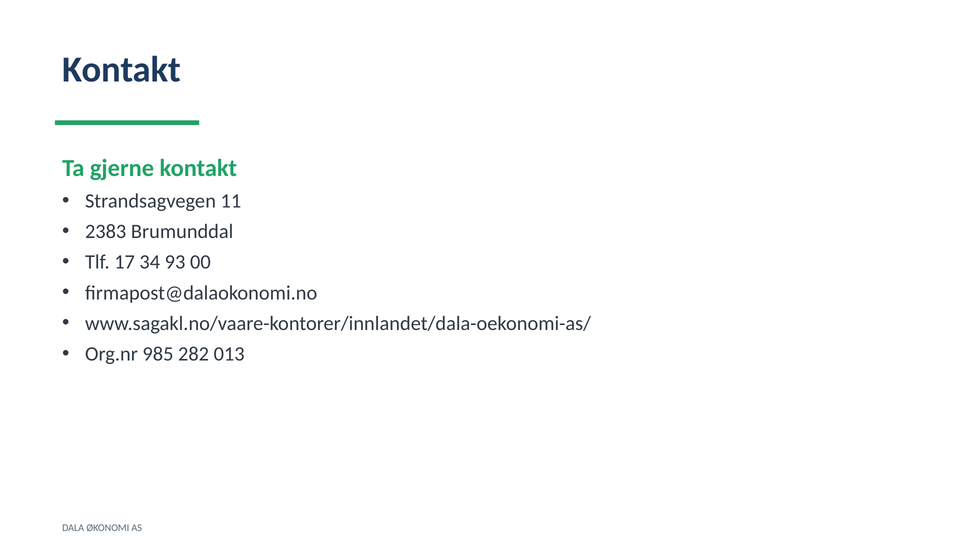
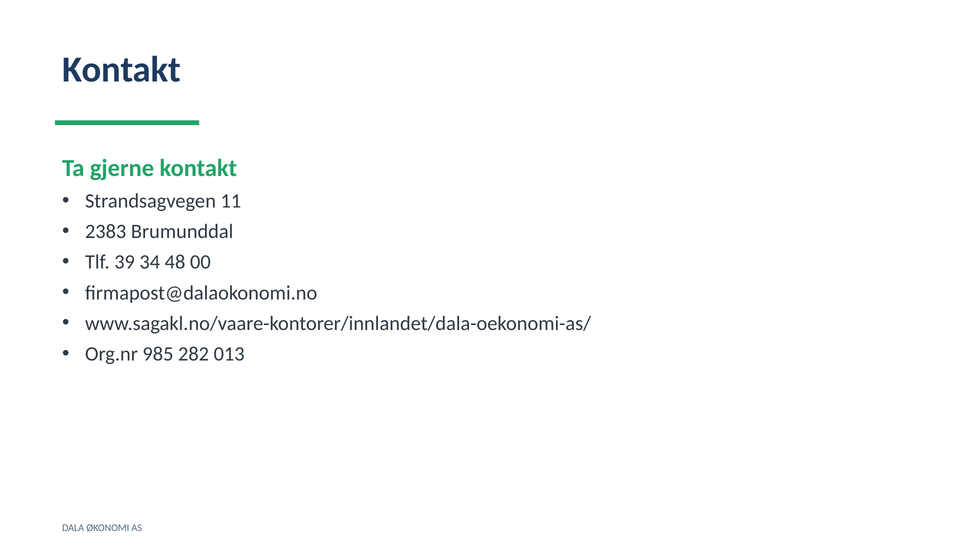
17: 17 -> 39 (125, 262)
93: 93 -> 48 (175, 262)
